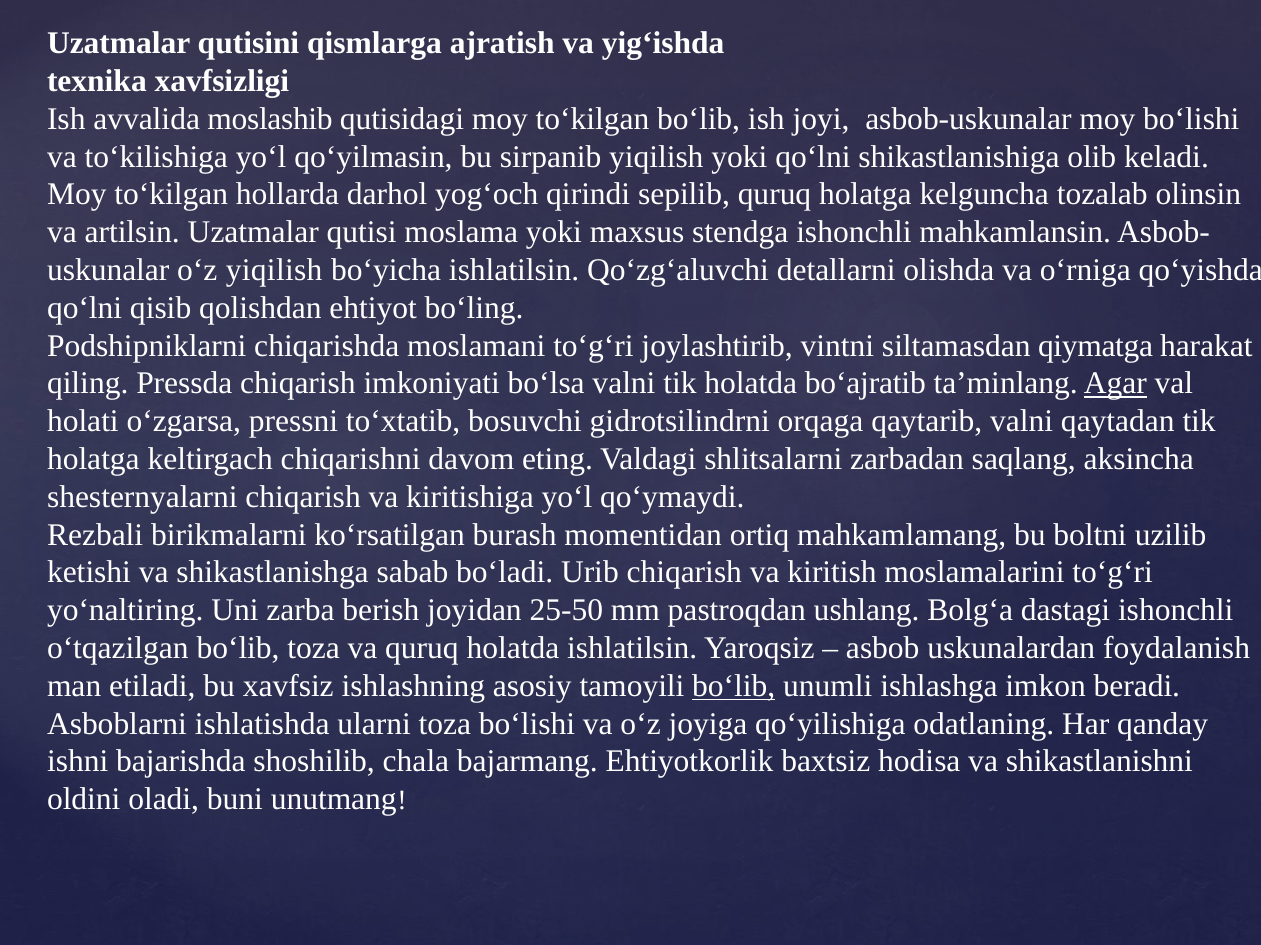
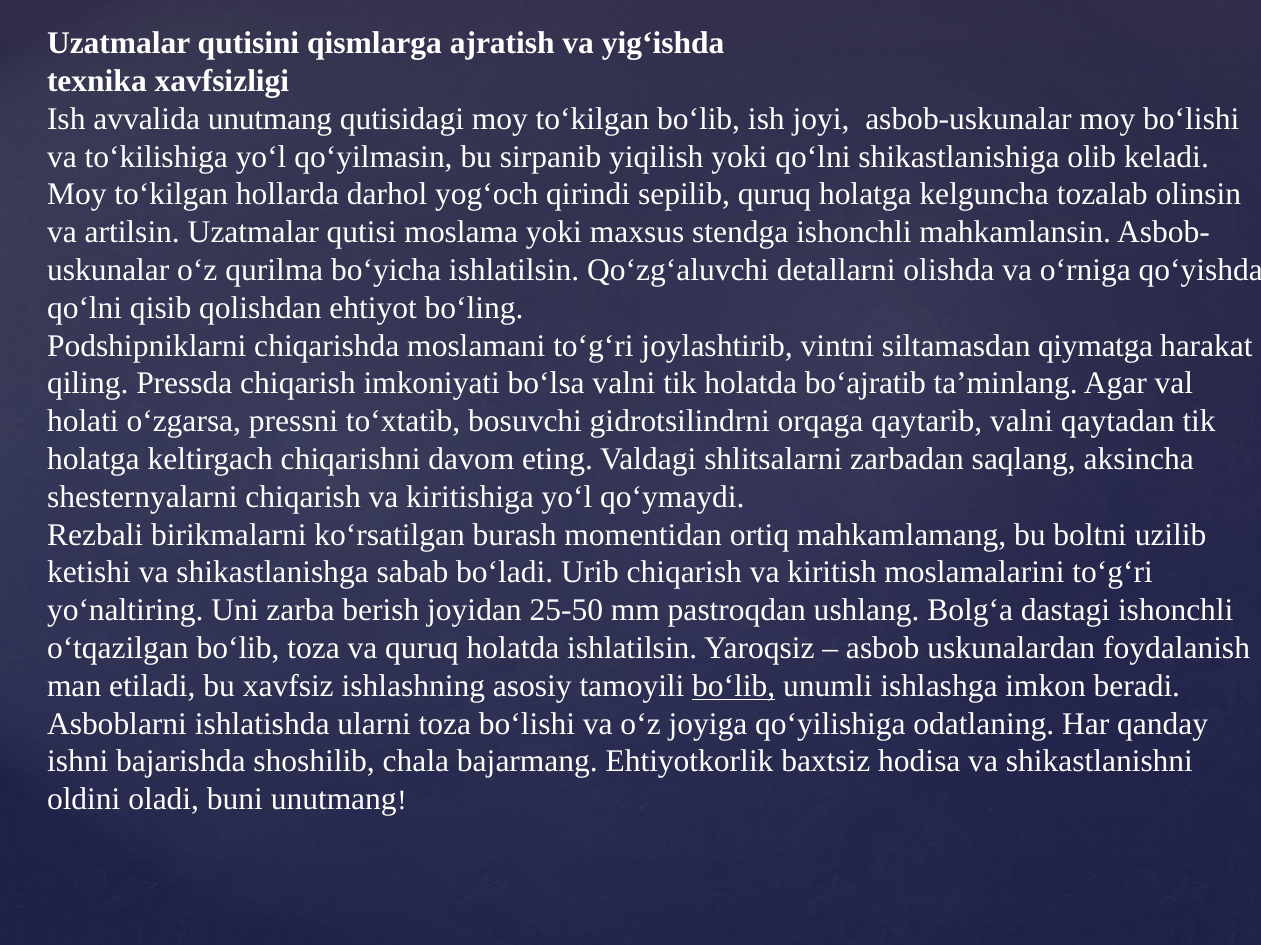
avvalida moslashib: moslashib -> unutmang (270, 119)
o‘z yiqilish: yiqilish -> qurilma (274, 270)
Agar underline: present -> none (1115, 384)
